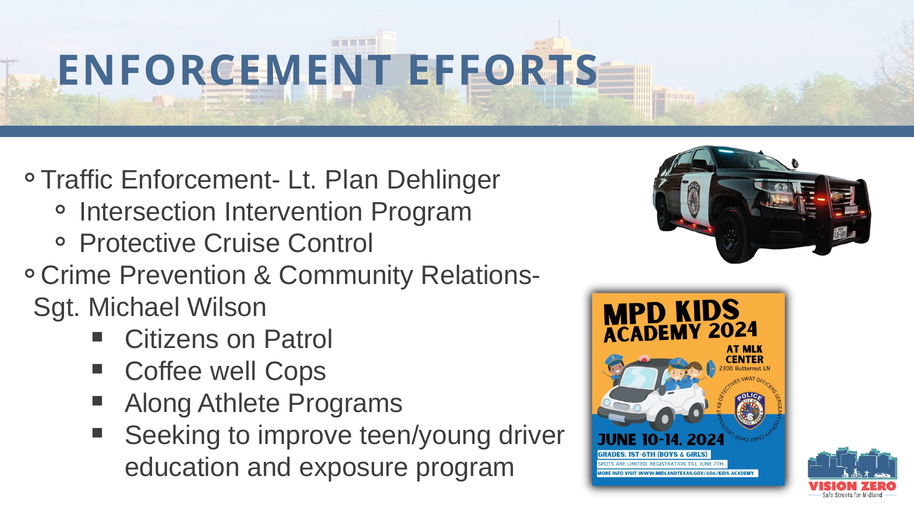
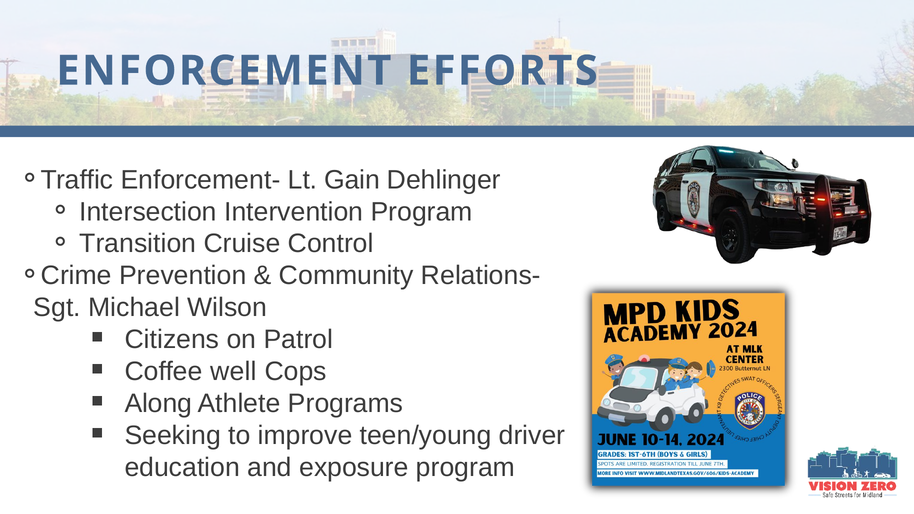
Plan: Plan -> Gain (352, 180)
Protective: Protective -> Transition (138, 244)
